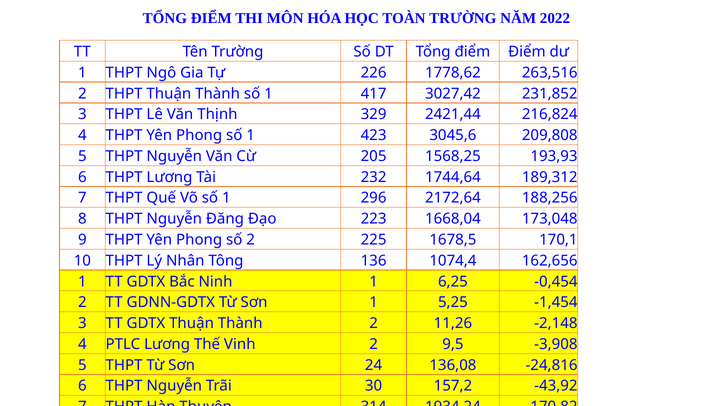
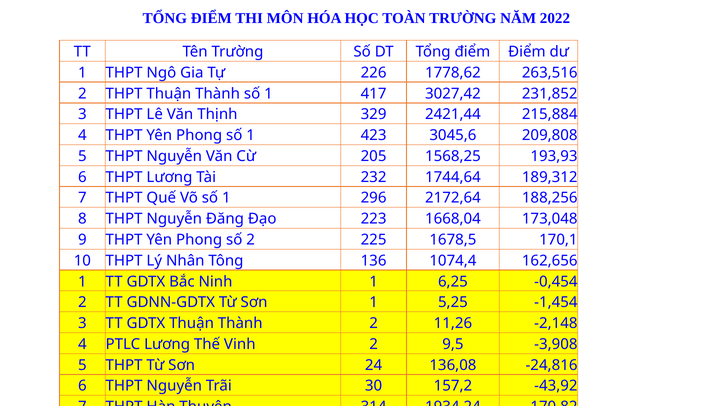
216,824: 216,824 -> 215,884 (550, 114)
